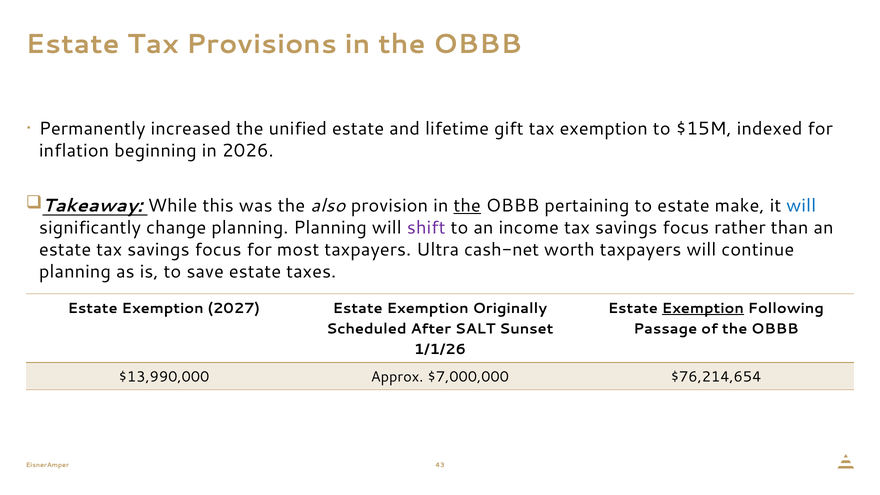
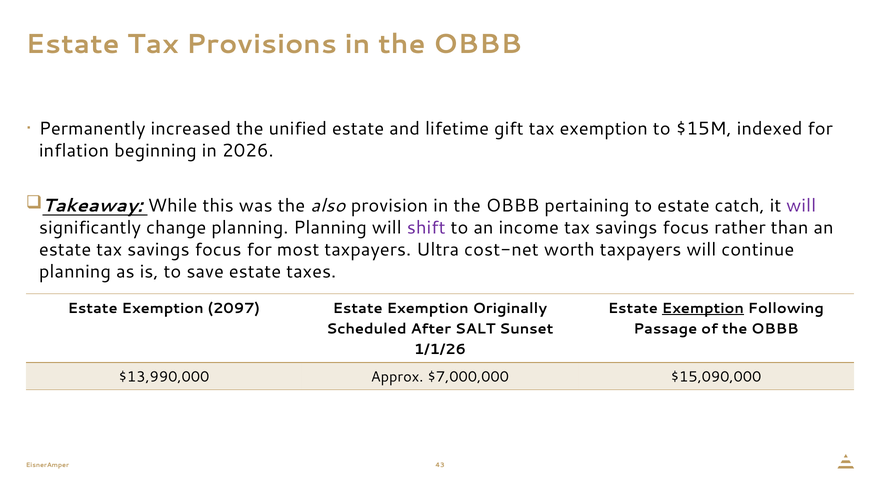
the underline: present -> none (467, 206)
make: make -> catch (740, 206)
will colour: blue -> purple (801, 206)
cash-net: cash-net -> cost-net (501, 250)
2027: 2027 -> 2097 (234, 308)
$76,214,654: $76,214,654 -> $15,090,000 (716, 377)
